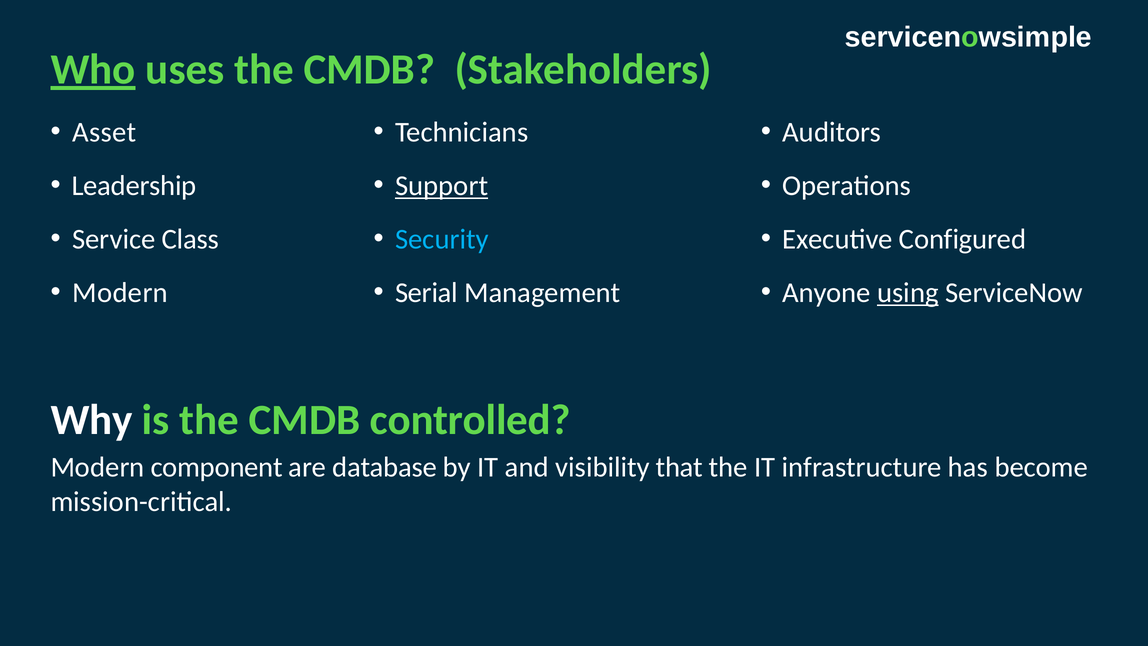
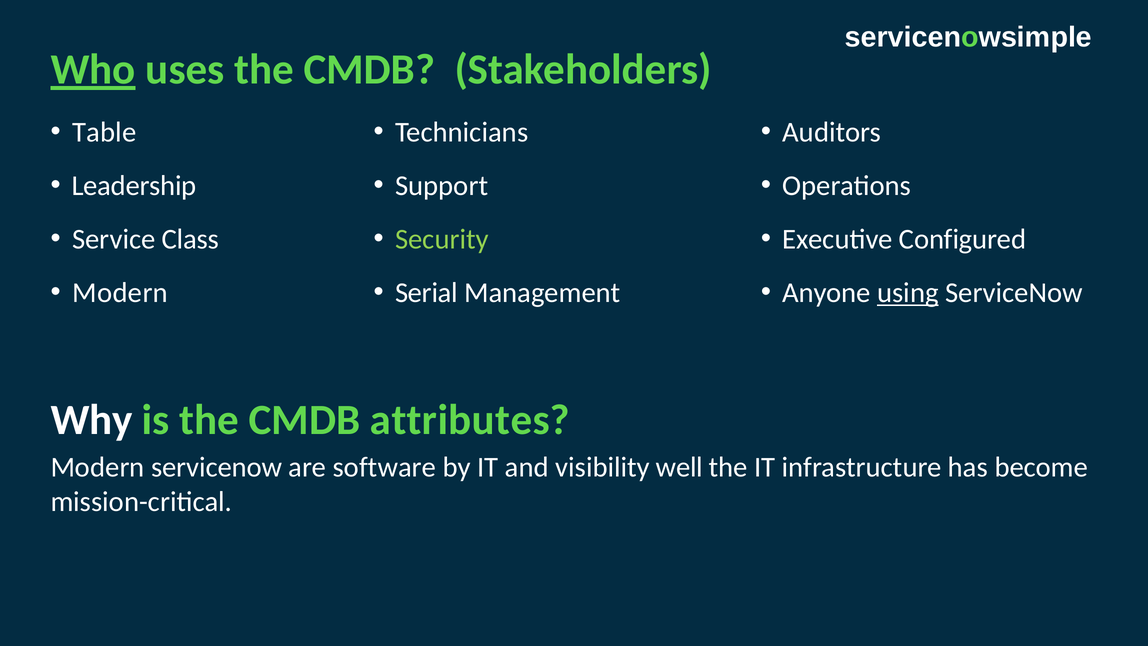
Asset: Asset -> Table (104, 132)
Support underline: present -> none (442, 186)
Security colour: light blue -> light green (442, 239)
controlled: controlled -> attributes (470, 420)
Modern component: component -> servicenow (217, 467)
database: database -> software (384, 467)
that: that -> well (679, 467)
